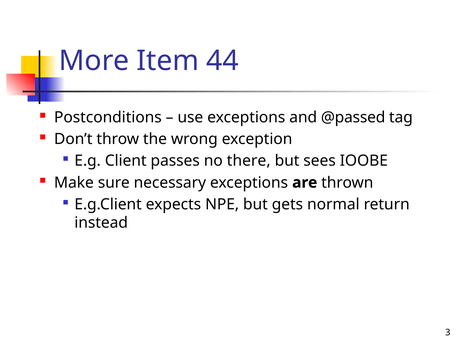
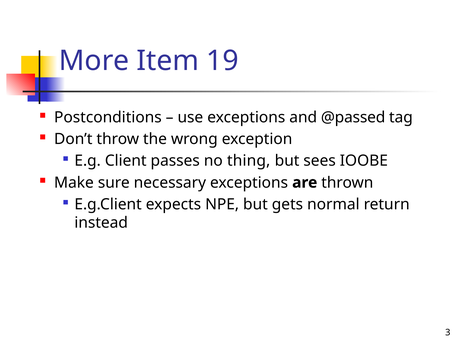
44: 44 -> 19 (223, 61)
there: there -> thing (249, 161)
